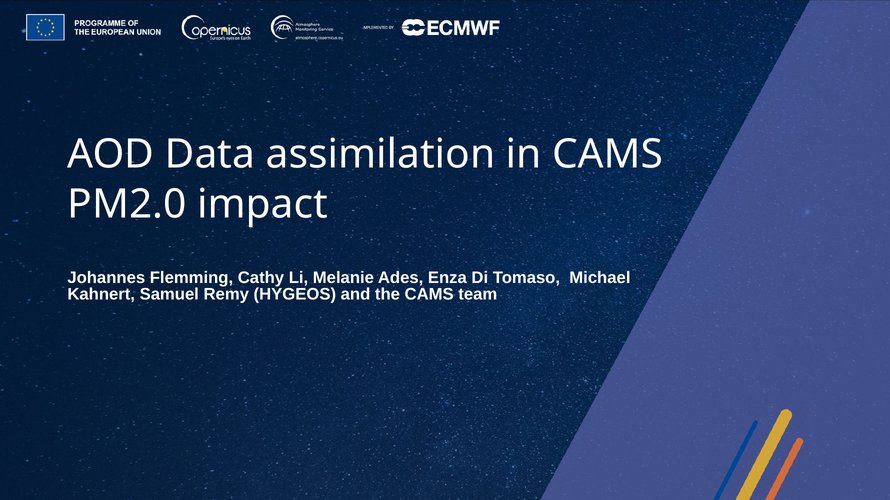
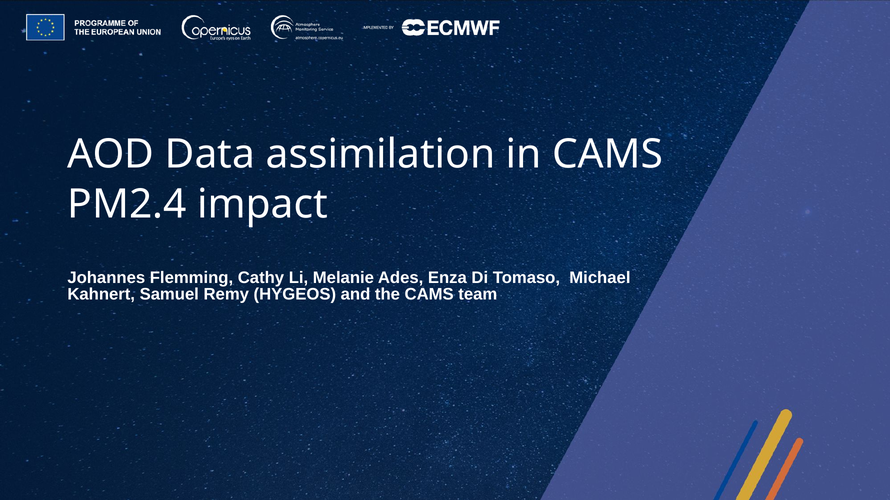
PM2.0: PM2.0 -> PM2.4 (127, 205)
